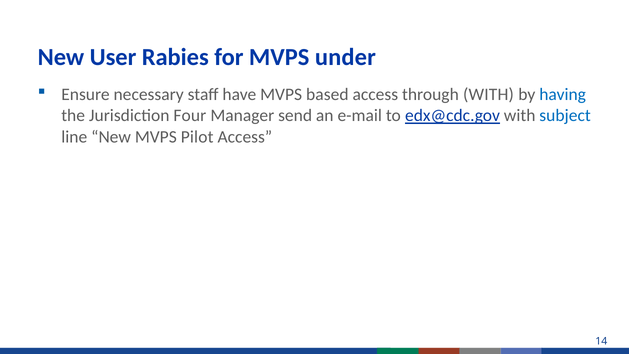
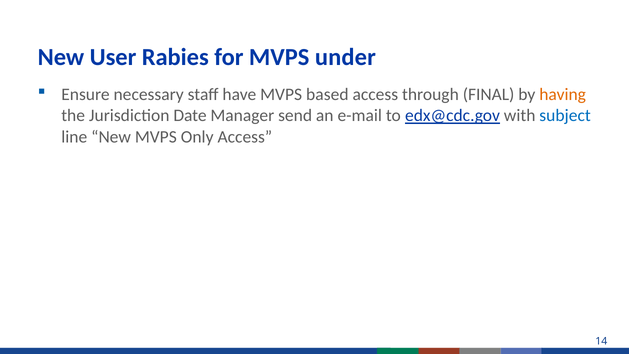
through WITH: WITH -> FINAL (489, 95)
having colour: blue -> orange (563, 95)
Four: Four -> Date (190, 116)
Pilot: Pilot -> Only (197, 137)
